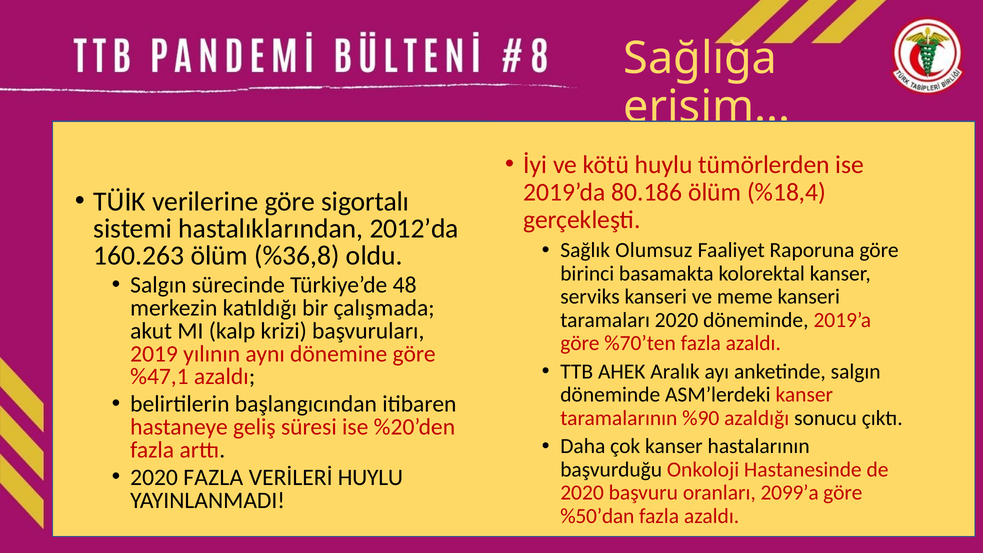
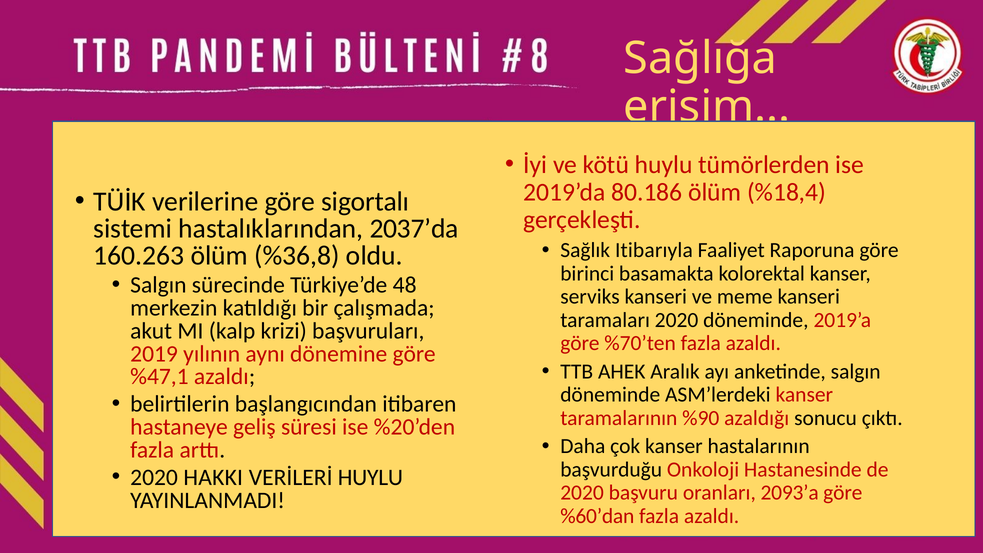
2012’da: 2012’da -> 2037’da (414, 229)
Olumsuz: Olumsuz -> Itibarıyla (654, 250)
2020 FAZLA: FAZLA -> HAKKI (213, 477)
2099’a: 2099’a -> 2093’a (790, 493)
%50’dan: %50’dan -> %60’dan (597, 516)
